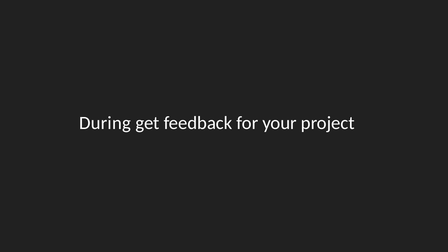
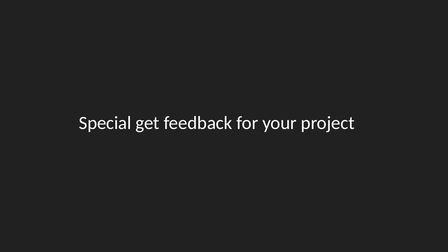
During: During -> Special (105, 123)
